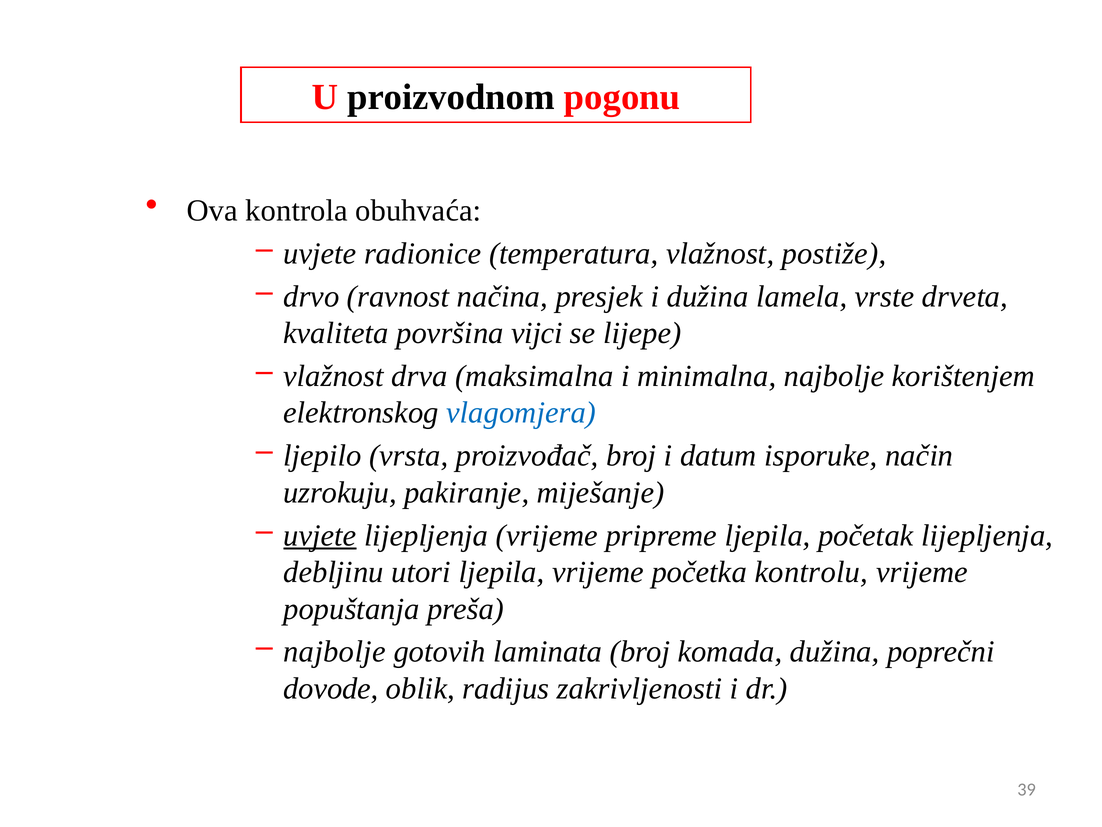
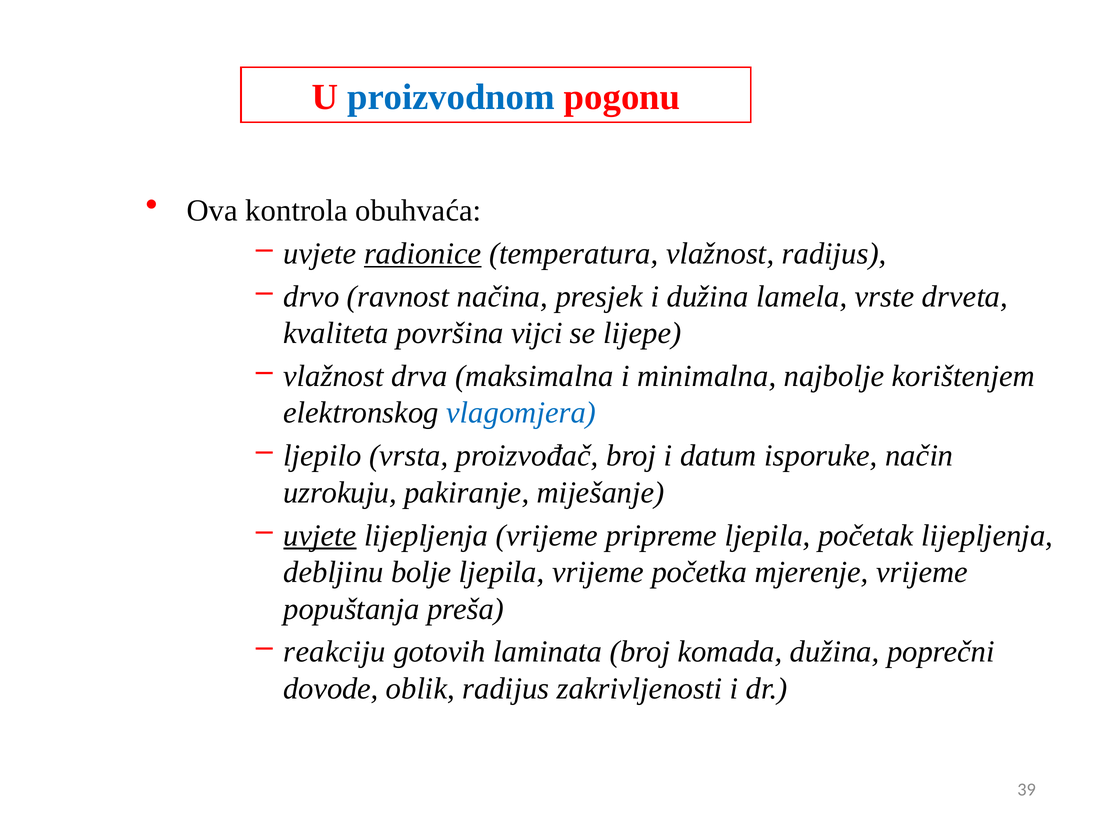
proizvodnom colour: black -> blue (451, 97)
radionice underline: none -> present (423, 253)
vlažnost postiže: postiže -> radijus (834, 253)
utori: utori -> bolje (421, 572)
kontrolu: kontrolu -> mjerenje (812, 572)
najbolje: najbolje -> reakciju (334, 651)
